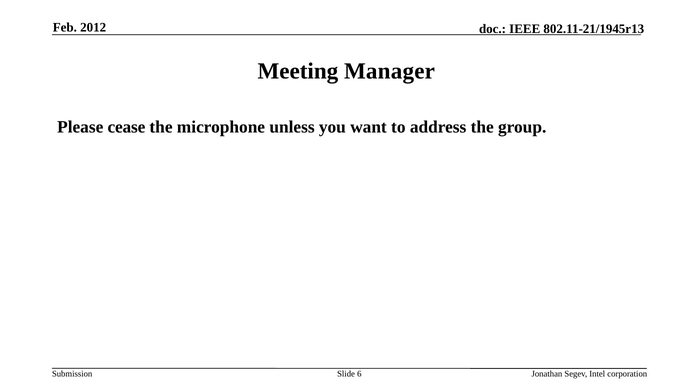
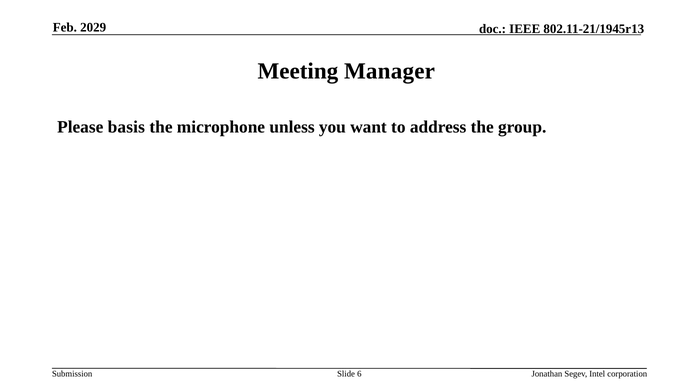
2012: 2012 -> 2029 (93, 28)
cease: cease -> basis (126, 127)
